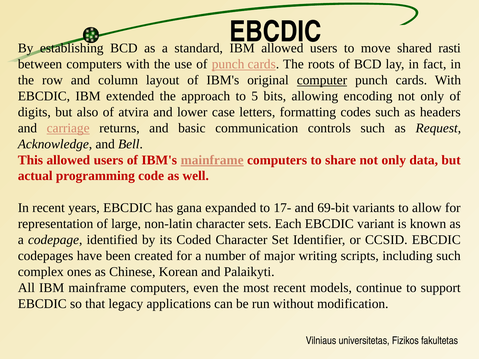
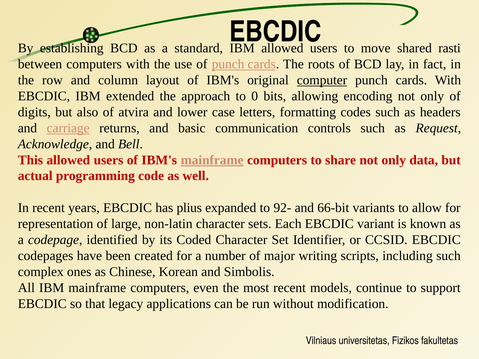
5: 5 -> 0 (255, 96)
gana: gana -> plius (189, 208)
17-: 17- -> 92- (282, 208)
69-bit: 69-bit -> 66-bit (333, 208)
Palaikyti: Palaikyti -> Simbolis (249, 272)
